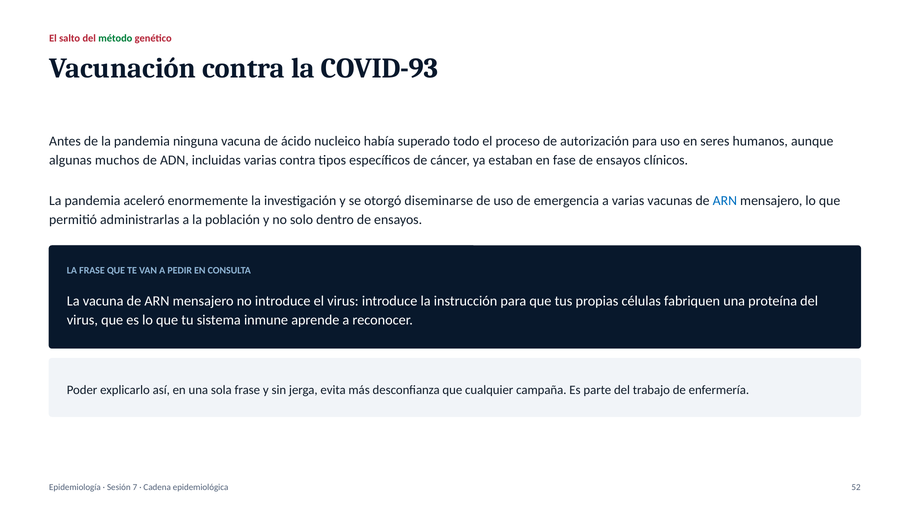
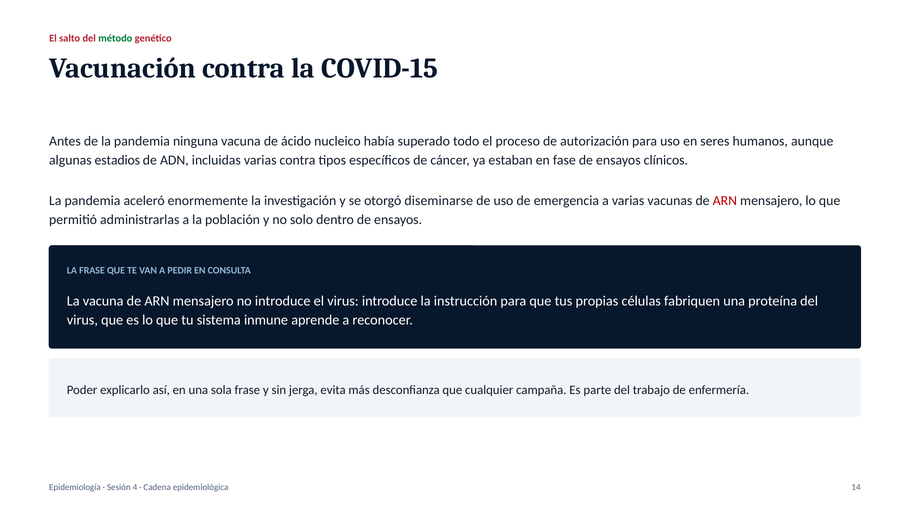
COVID-93: COVID-93 -> COVID-15 (379, 68)
muchos: muchos -> estadios (117, 160)
ARN colour: blue -> red (725, 201)
7: 7 -> 4 (135, 487)
52: 52 -> 14 (856, 487)
